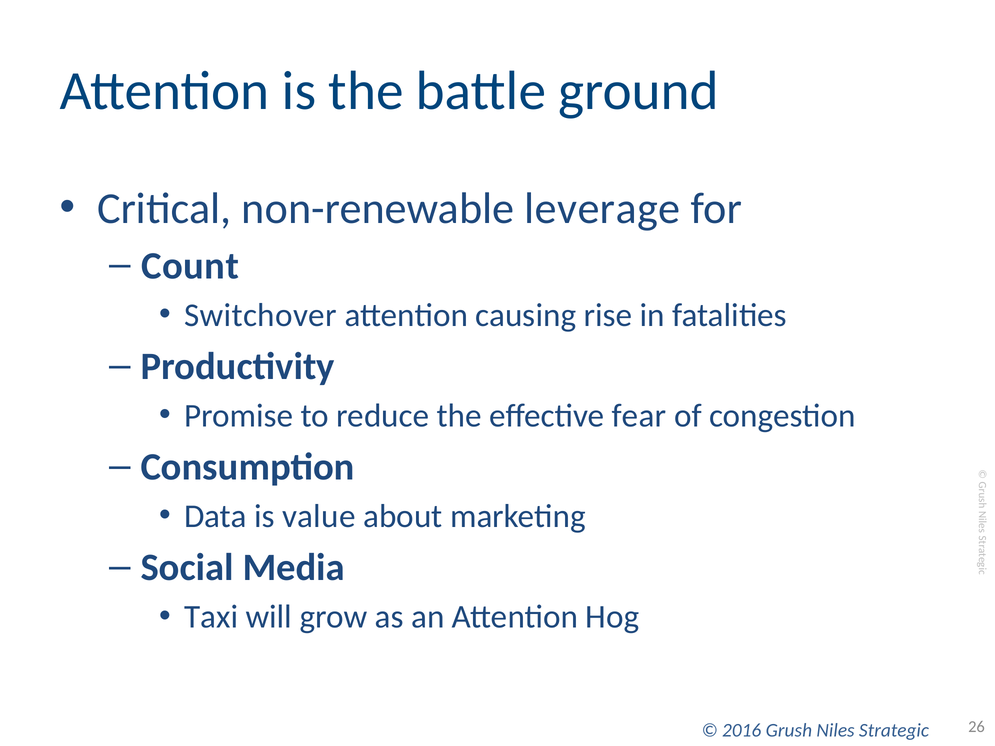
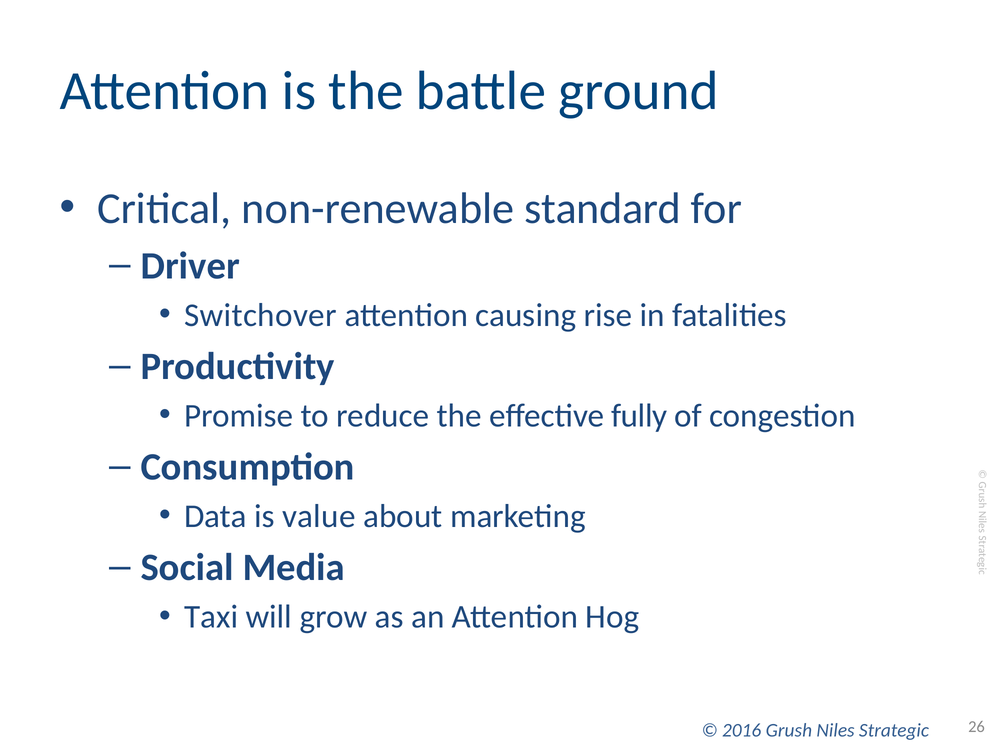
leverage: leverage -> standard (603, 209)
Count: Count -> Driver (190, 266)
fear: fear -> fully (639, 416)
